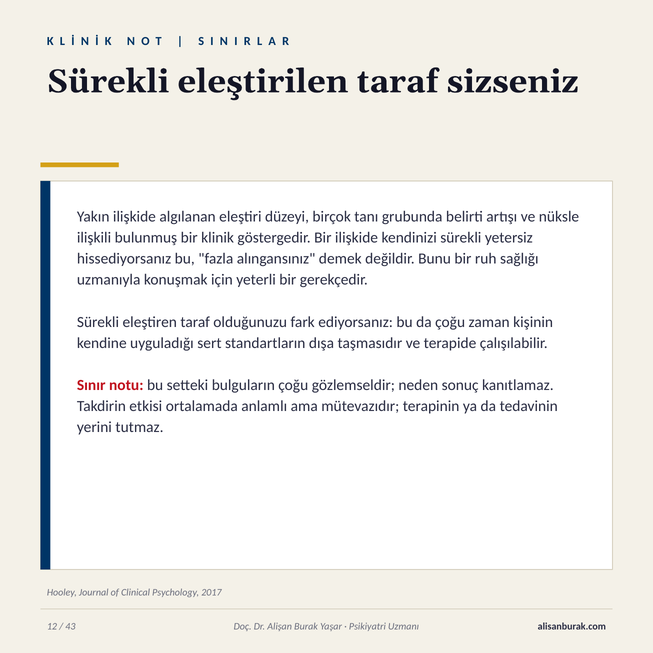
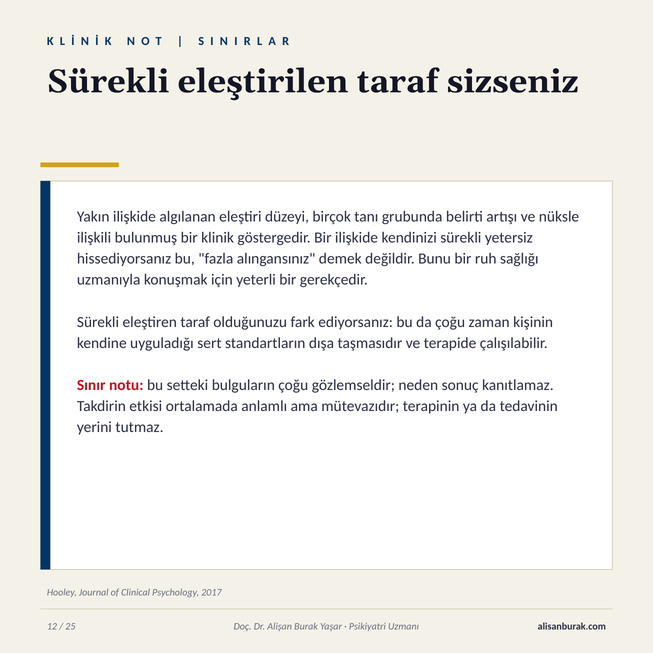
43: 43 -> 25 (70, 626)
